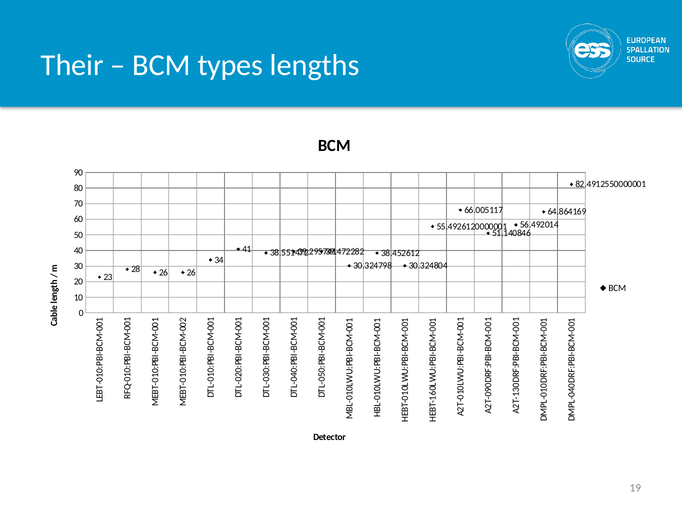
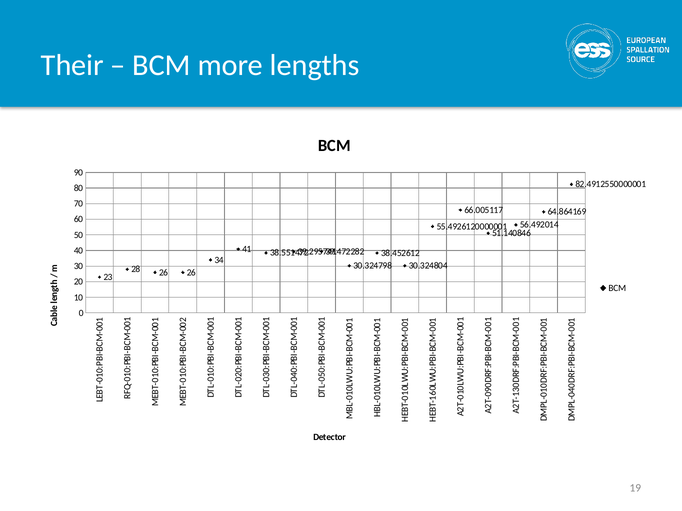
types: types -> more (230, 65)
